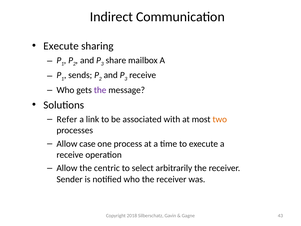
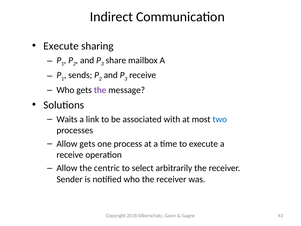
Refer: Refer -> Waits (67, 119)
two colour: orange -> blue (220, 119)
Allow case: case -> gets (87, 144)
